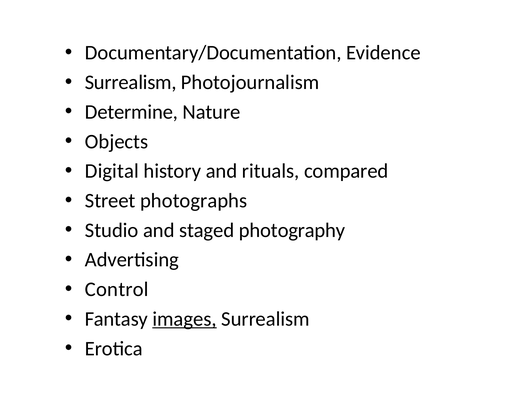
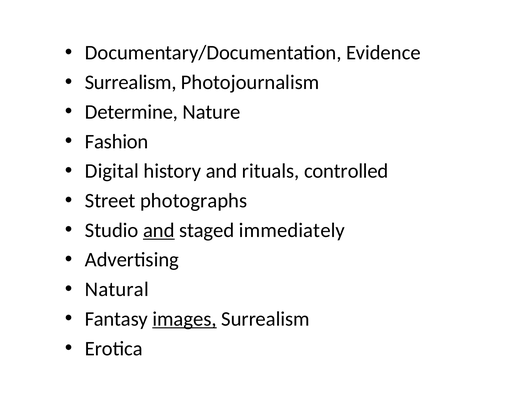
Objects: Objects -> Fashion (117, 141)
compared: compared -> controlled (346, 171)
and underline: none -> present (159, 230)
photography: photography -> immediately (292, 230)
Control: Control -> Natural (117, 289)
